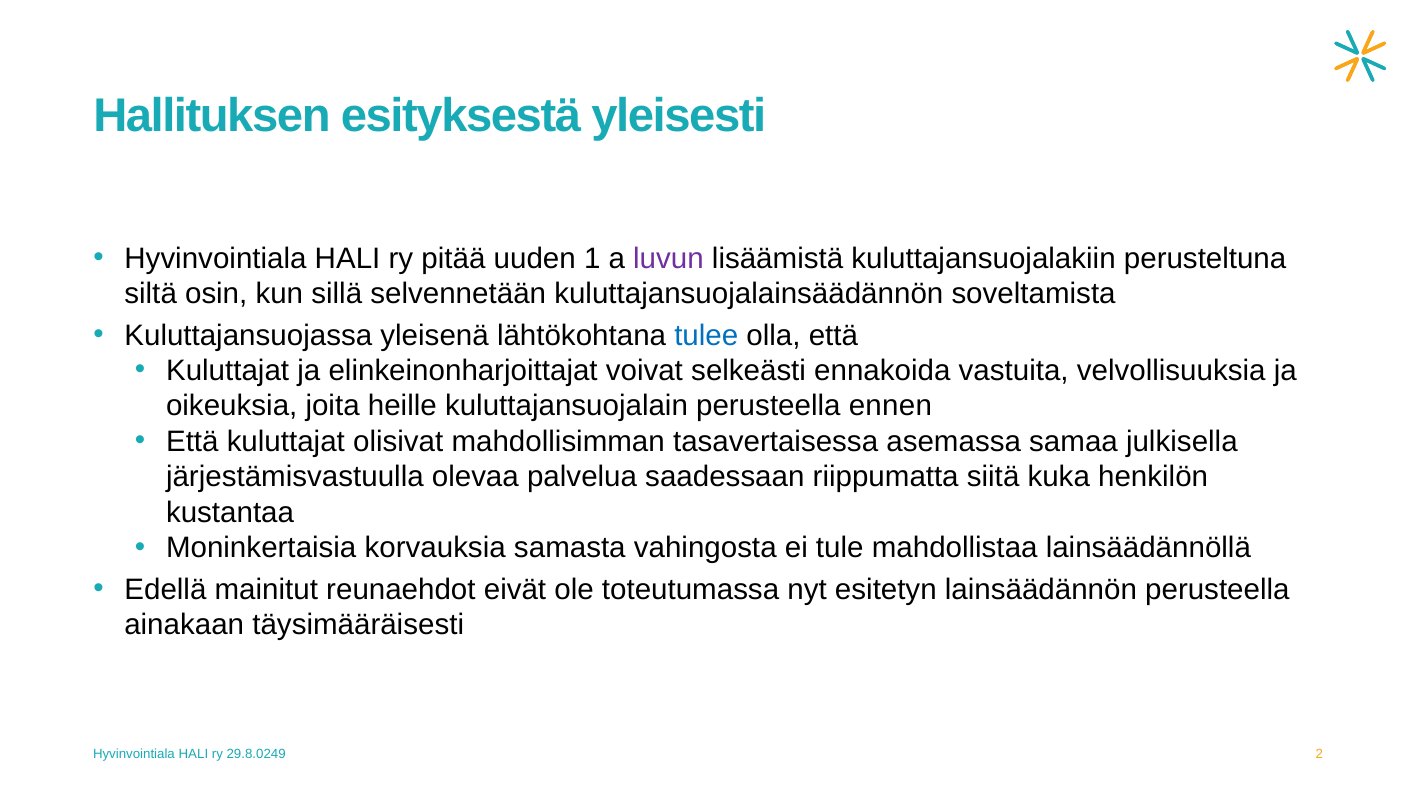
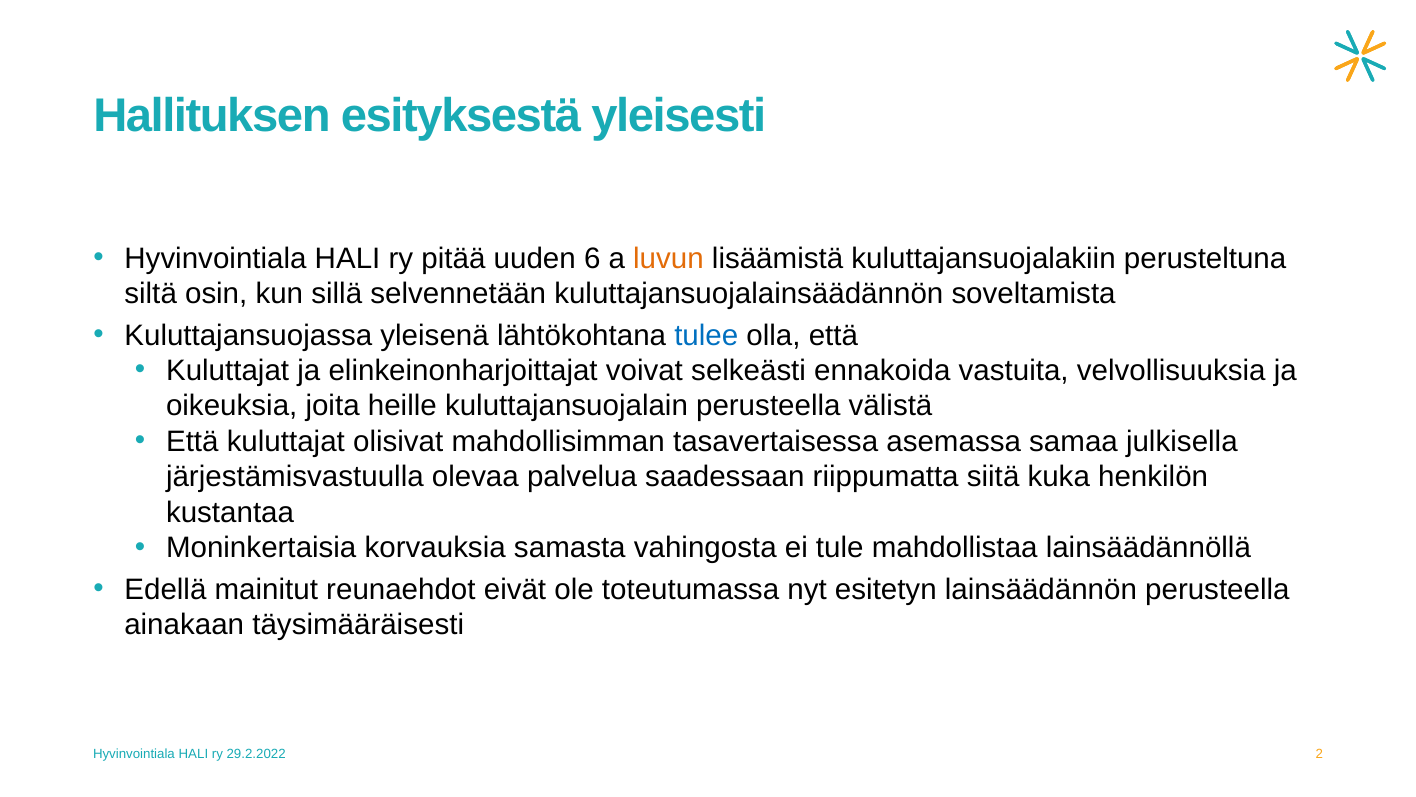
1: 1 -> 6 (592, 258)
luvun colour: purple -> orange (668, 258)
ennen: ennen -> välistä (891, 406)
29.8.0249: 29.8.0249 -> 29.2.2022 (256, 754)
